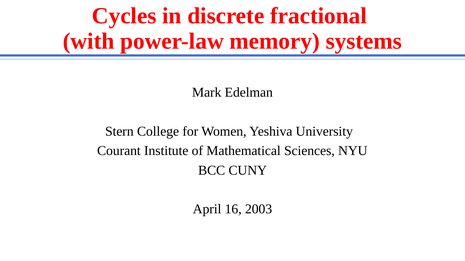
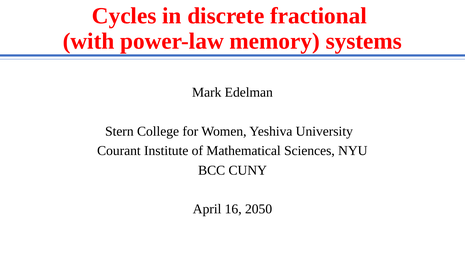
2003: 2003 -> 2050 (259, 210)
